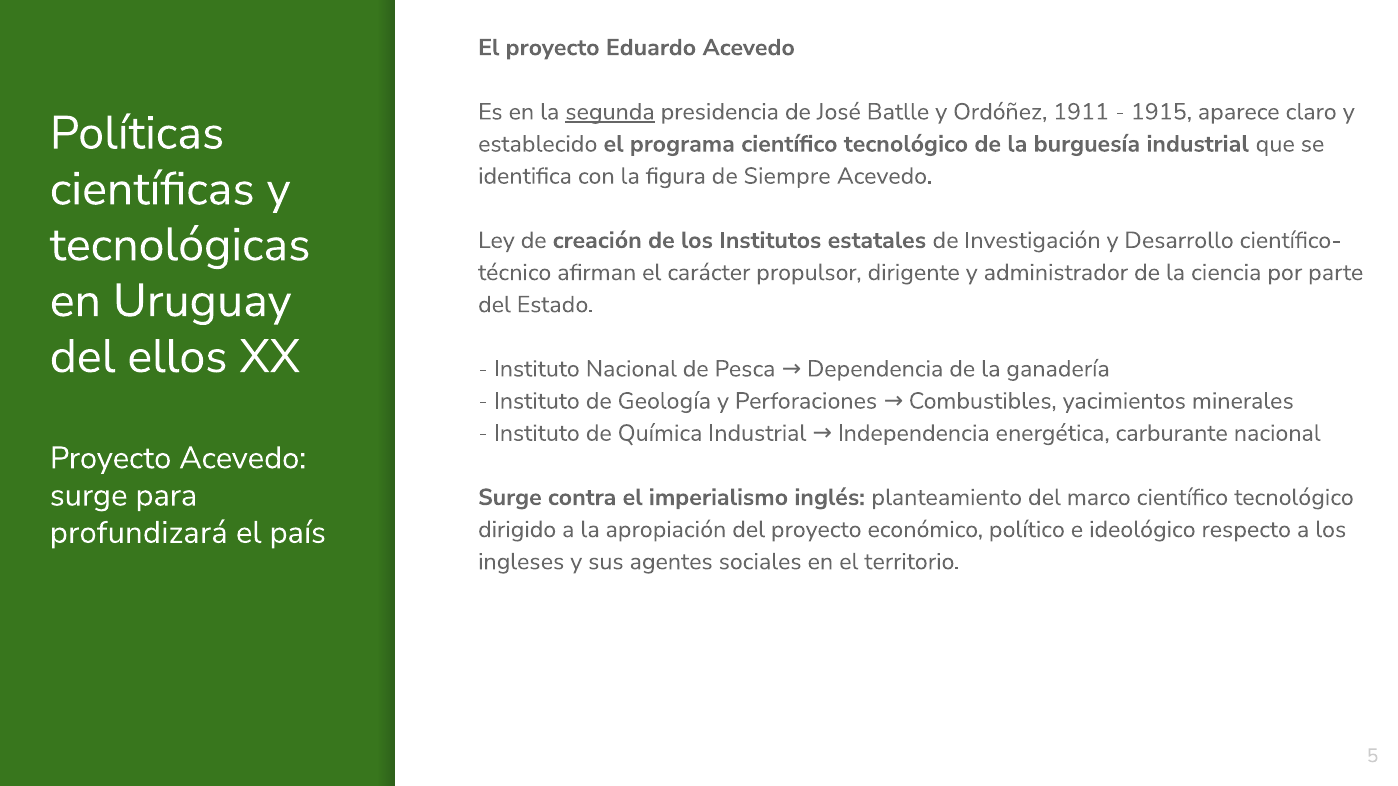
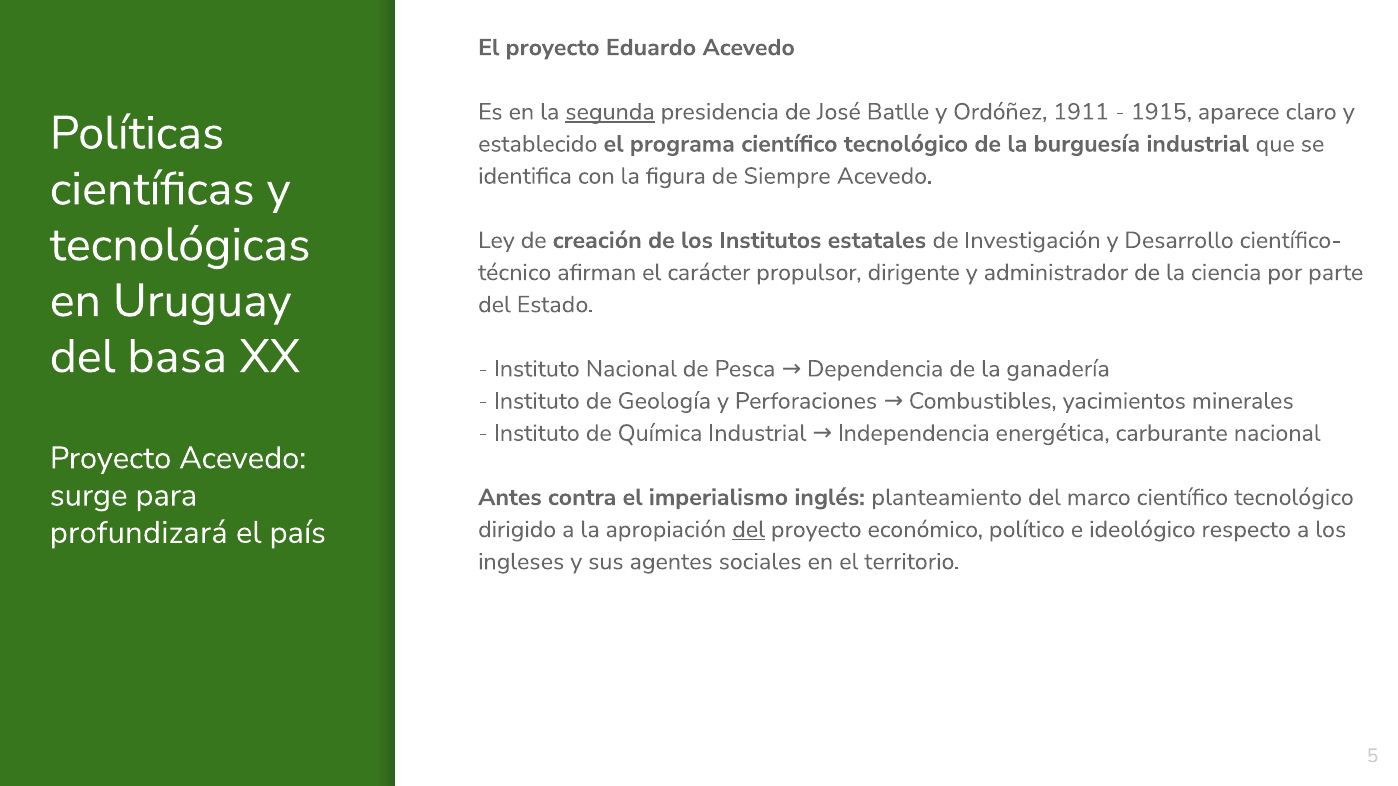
ellos: ellos -> basa (177, 357)
Surge: Surge -> Antes (510, 498)
del underline: none -> present (749, 530)
